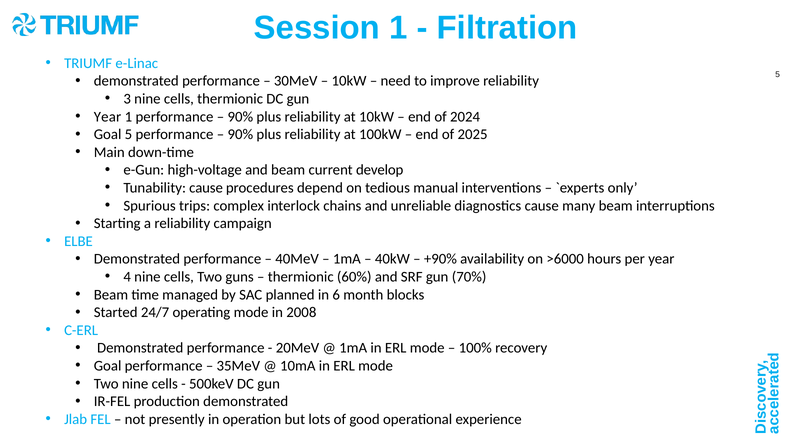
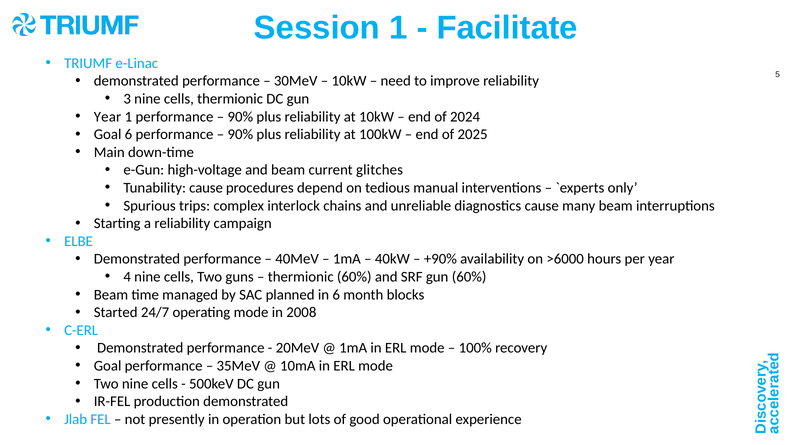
Filtration: Filtration -> Facilitate (507, 28)
Goal 5: 5 -> 6 (128, 134)
develop: develop -> glitches (380, 170)
gun 70%: 70% -> 60% (469, 277)
